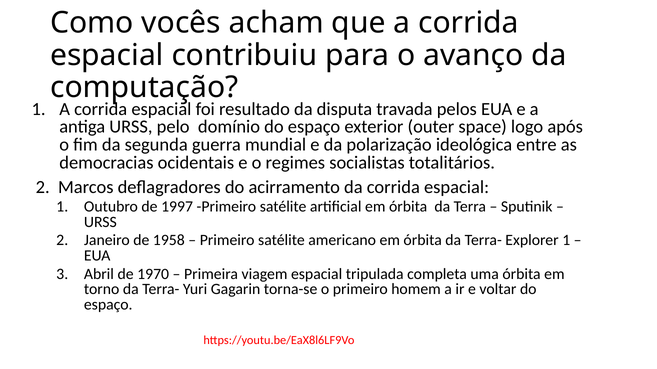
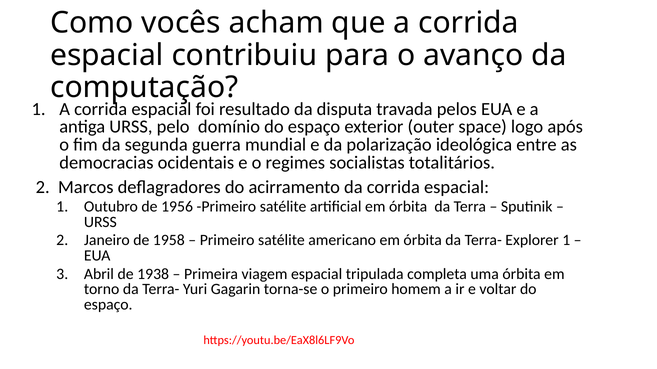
1997: 1997 -> 1956 (177, 207)
1970: 1970 -> 1938 (153, 274)
